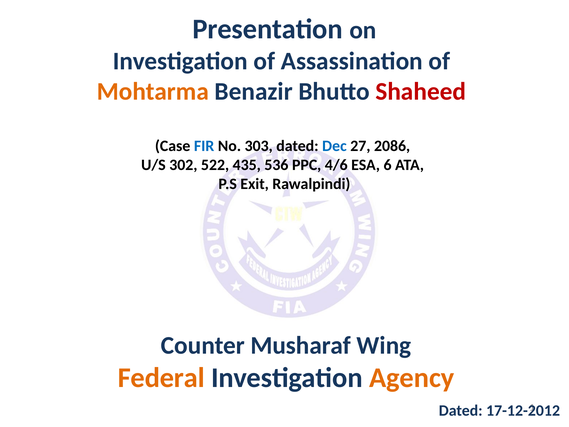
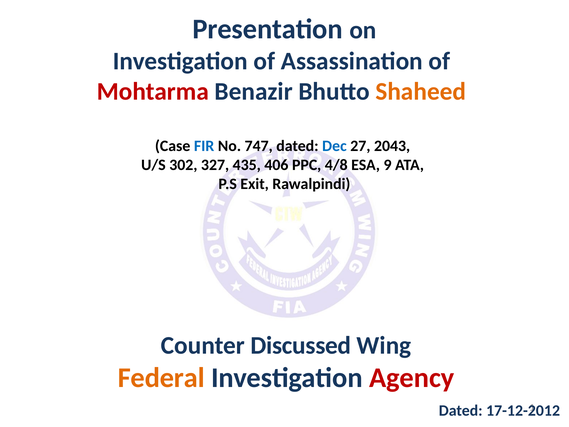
Mohtarma colour: orange -> red (153, 91)
Shaheed colour: red -> orange (421, 91)
303: 303 -> 747 (259, 146)
2086: 2086 -> 2043 (392, 146)
522: 522 -> 327 (215, 165)
536: 536 -> 406 (276, 165)
4/6: 4/6 -> 4/8 (336, 165)
6: 6 -> 9 (388, 165)
Musharaf: Musharaf -> Discussed (301, 345)
Agency colour: orange -> red (412, 378)
